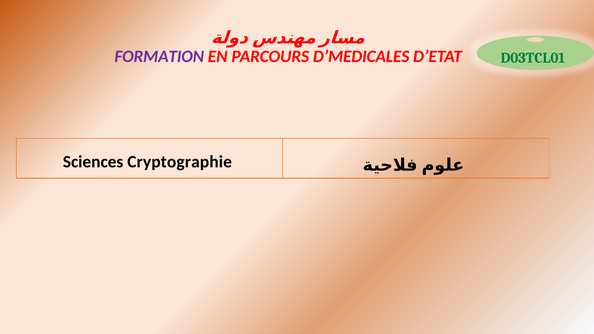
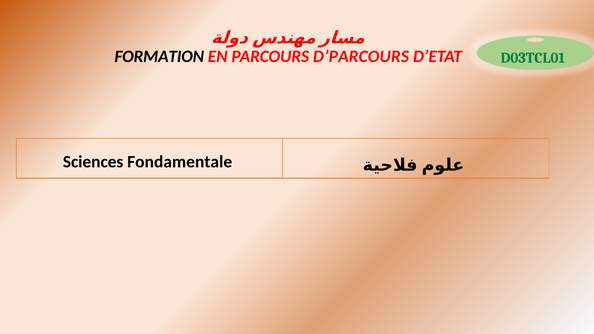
FORMATION colour: purple -> black (159, 56)
D’MEDICALES: D’MEDICALES -> D’PARCOURS (361, 56)
Cryptographie: Cryptographie -> Fondamentale (180, 162)
